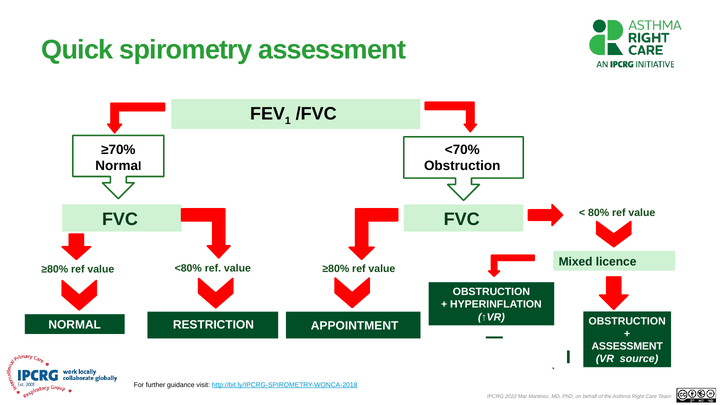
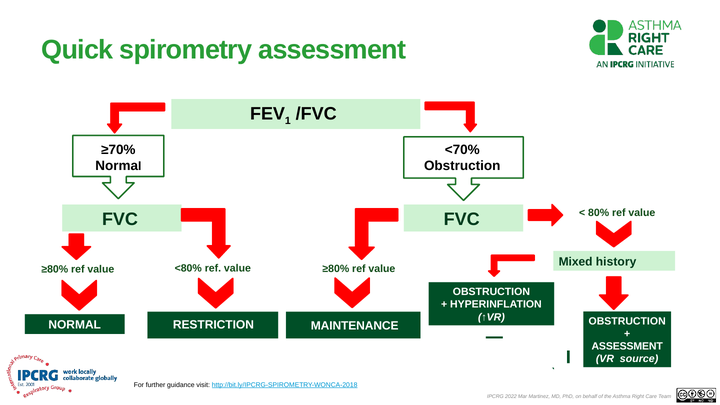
licence: licence -> history (616, 262)
APPOINTMENT: APPOINTMENT -> MAINTENANCE (355, 326)
